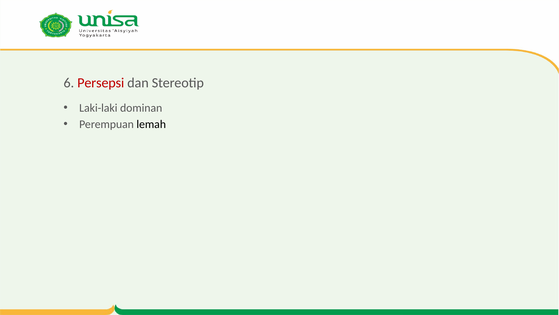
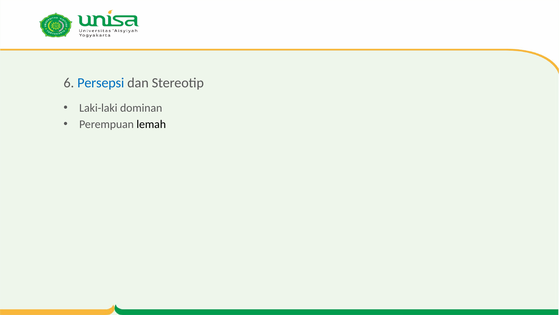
Persepsi colour: red -> blue (101, 83)
